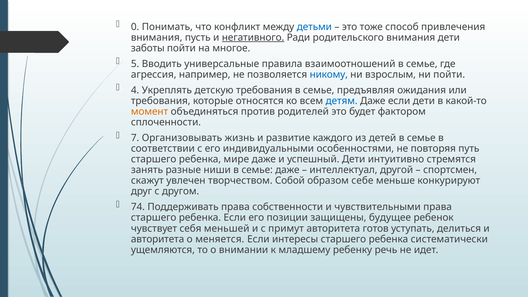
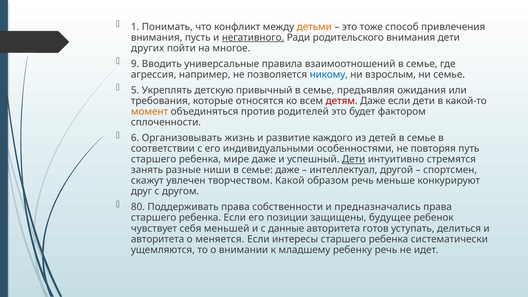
0: 0 -> 1 (135, 27)
детьми colour: blue -> orange (314, 27)
заботы: заботы -> других (148, 48)
5: 5 -> 9 (135, 64)
ни пойти: пойти -> семье (449, 75)
4: 4 -> 5 (135, 90)
детскую требования: требования -> привычный (264, 90)
детям colour: blue -> red (342, 101)
7: 7 -> 6 (135, 138)
Дети underline: none -> present (354, 159)
Собой: Собой -> Какой (290, 181)
образом себе: себе -> речь (363, 181)
74: 74 -> 80 (138, 207)
чувствительными: чувствительными -> предназначались (377, 207)
примут: примут -> данные (286, 228)
